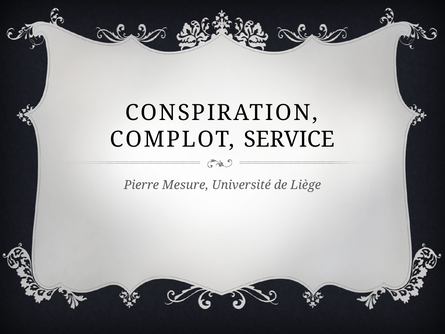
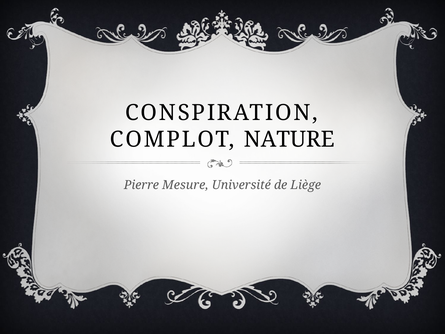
SERVICE: SERVICE -> NATURE (289, 139)
